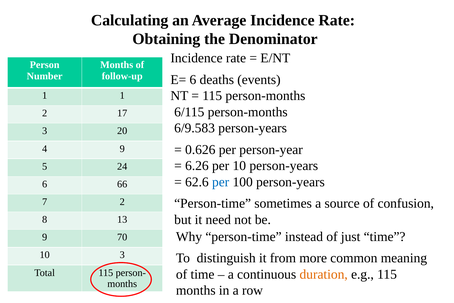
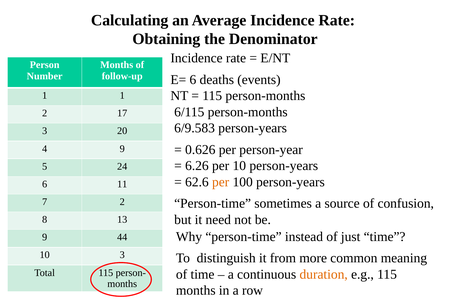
per colour: blue -> orange (221, 182)
66: 66 -> 11 (122, 184)
70: 70 -> 44 (122, 237)
